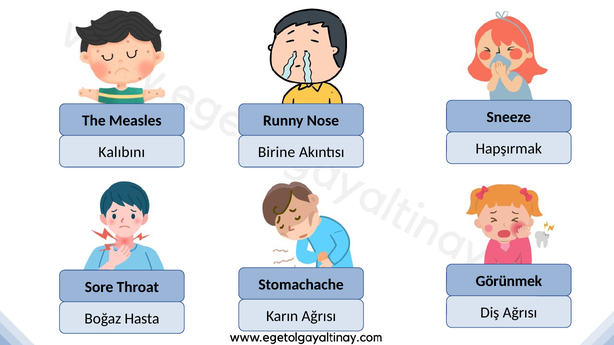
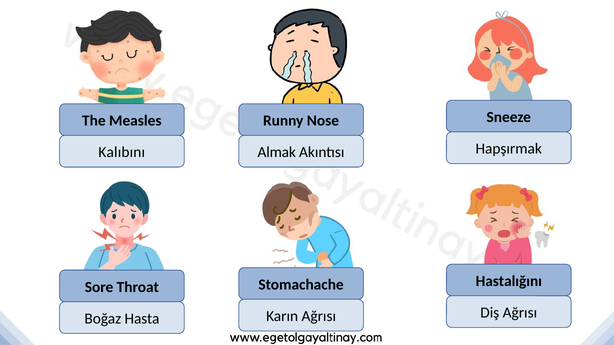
Birine: Birine -> Almak (277, 152)
Görünmek: Görünmek -> Hastalığını (509, 281)
